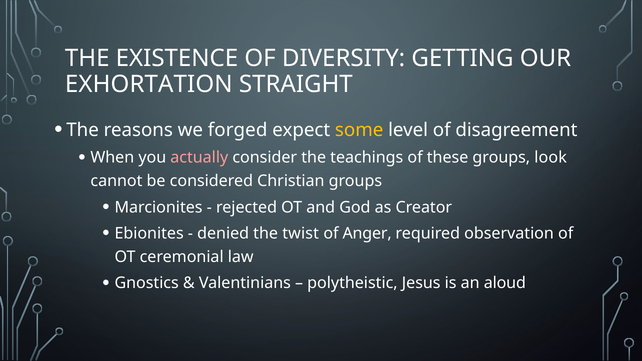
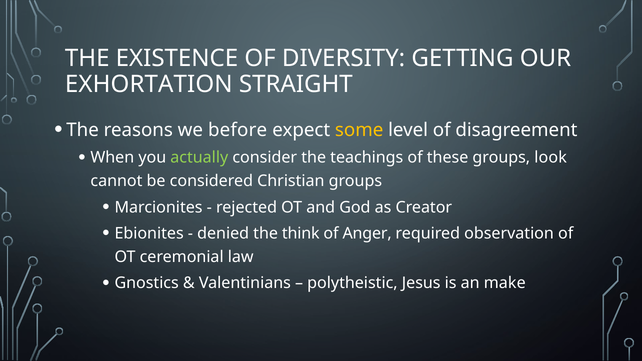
forged: forged -> before (238, 130)
actually colour: pink -> light green (199, 158)
twist: twist -> think (301, 234)
aloud: aloud -> make (505, 283)
